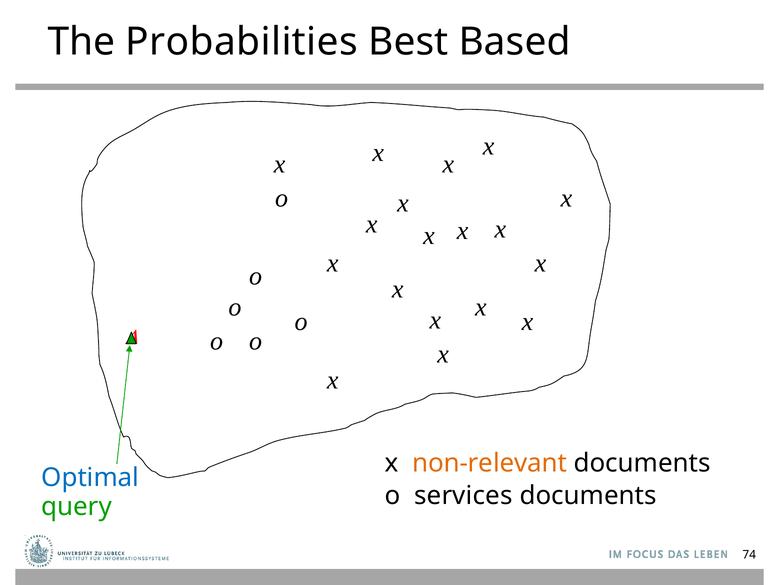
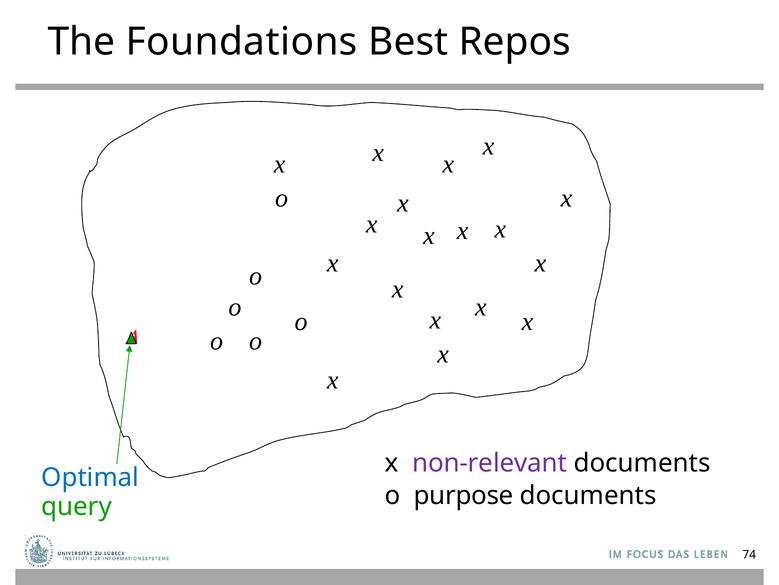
Probabilities: Probabilities -> Foundations (242, 42)
Based: Based -> Repos (515, 42)
non-relevant colour: orange -> purple (490, 463)
services: services -> purpose (464, 495)
